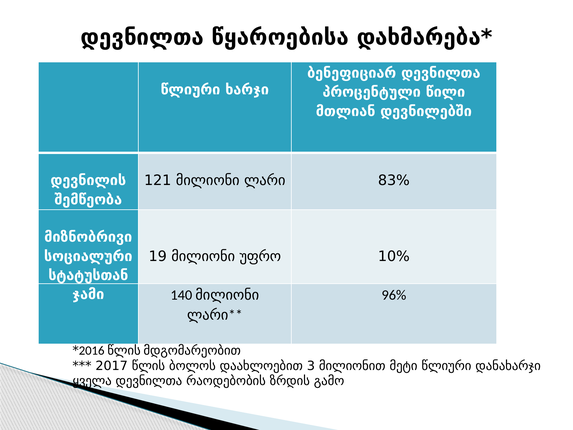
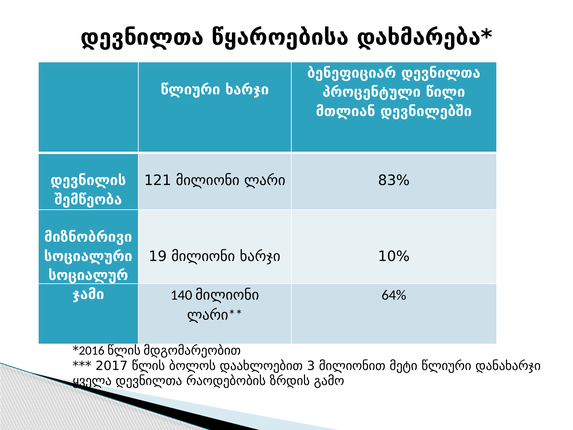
მილიონი უფრო: უფრო -> ხარჯი (260, 256)
სტატუსთან: სტატუსთან -> სოციალურ (88, 275)
96%: 96% -> 64% (394, 295)
